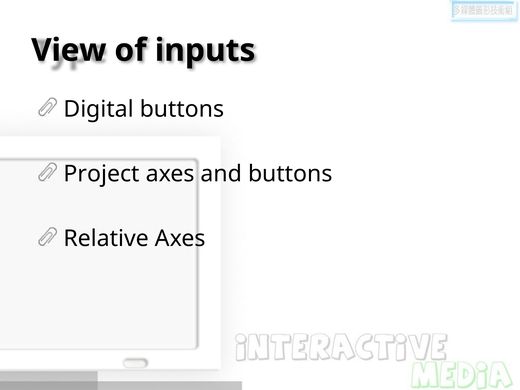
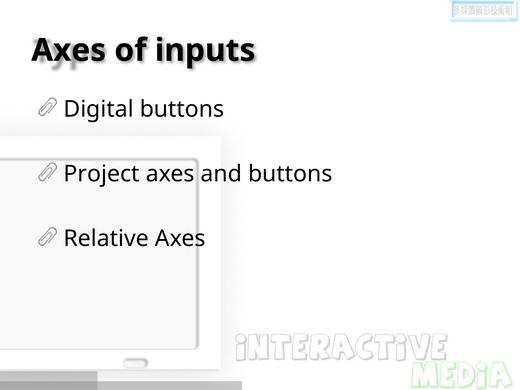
View: View -> Axes (69, 50)
